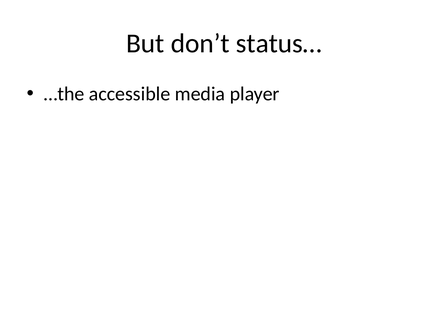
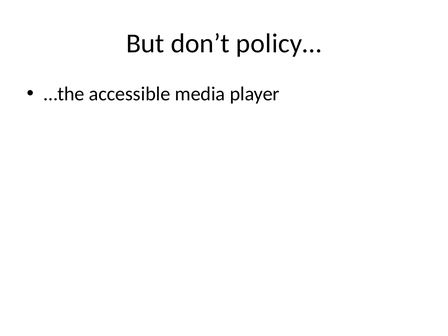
status…: status… -> policy… (279, 43)
